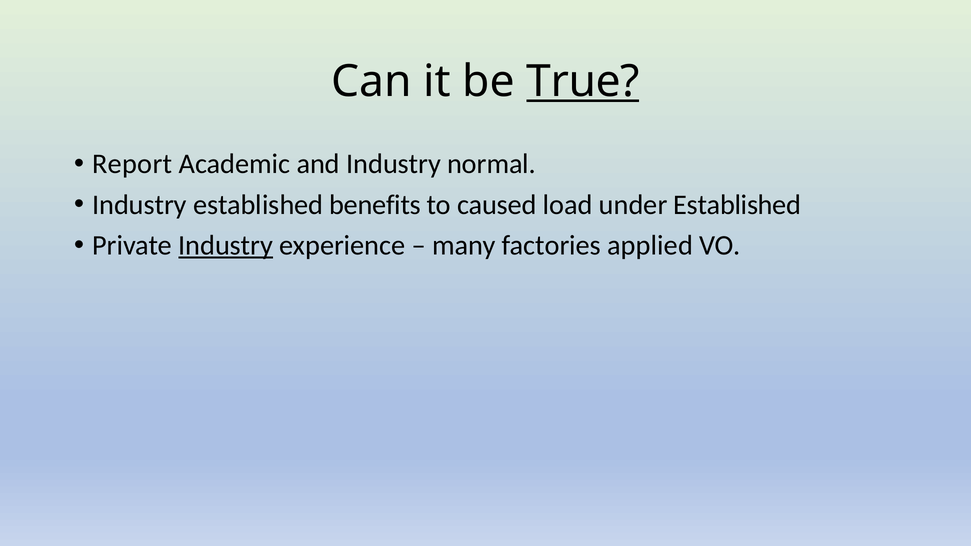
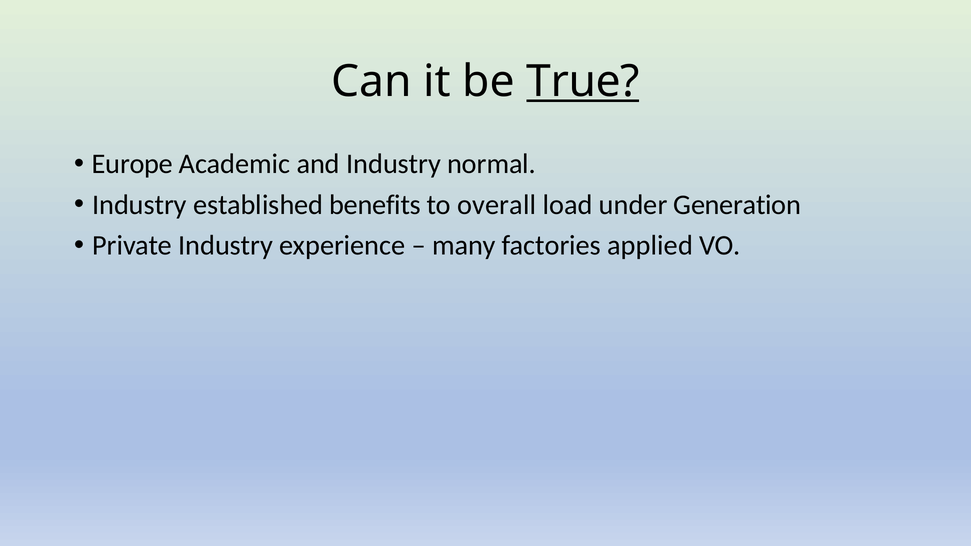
Report: Report -> Europe (132, 164)
caused: caused -> overall (497, 205)
under Established: Established -> Generation (737, 205)
Industry underline: present -> none (226, 245)
